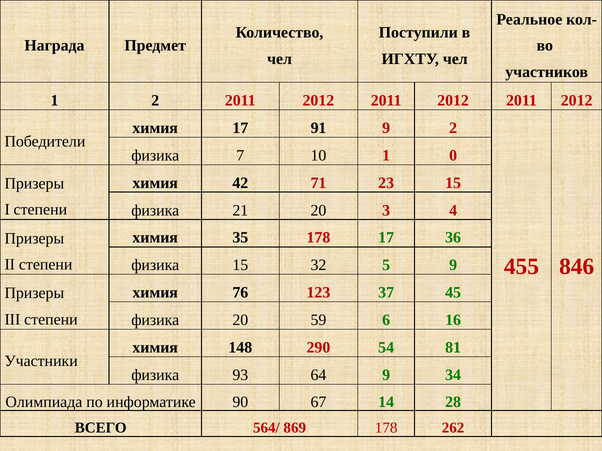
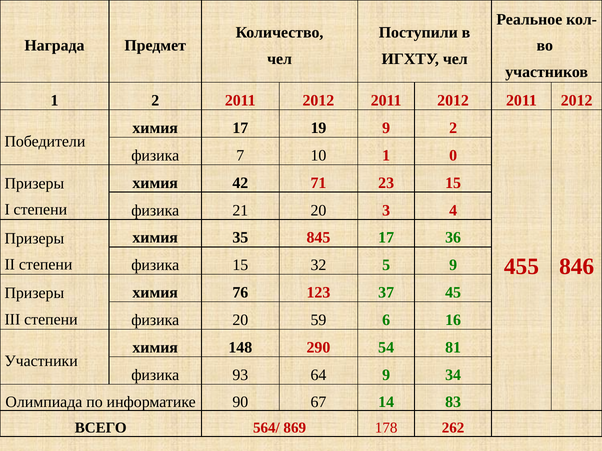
91: 91 -> 19 (318, 128)
35 178: 178 -> 845 (318, 238)
28: 28 -> 83 (453, 402)
